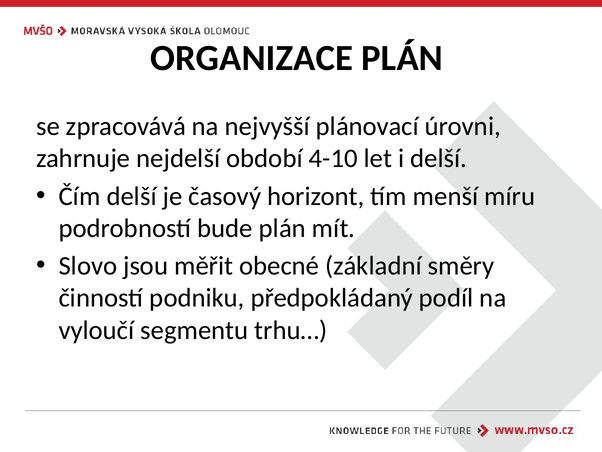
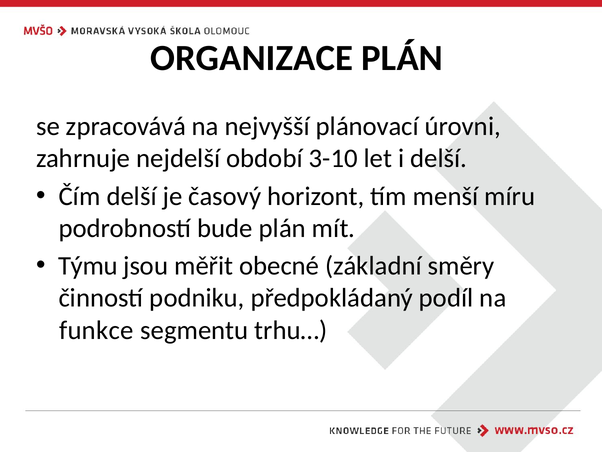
4-10: 4-10 -> 3-10 (333, 158)
Slovo: Slovo -> Týmu (88, 266)
vyloučí: vyloučí -> funkce (96, 330)
